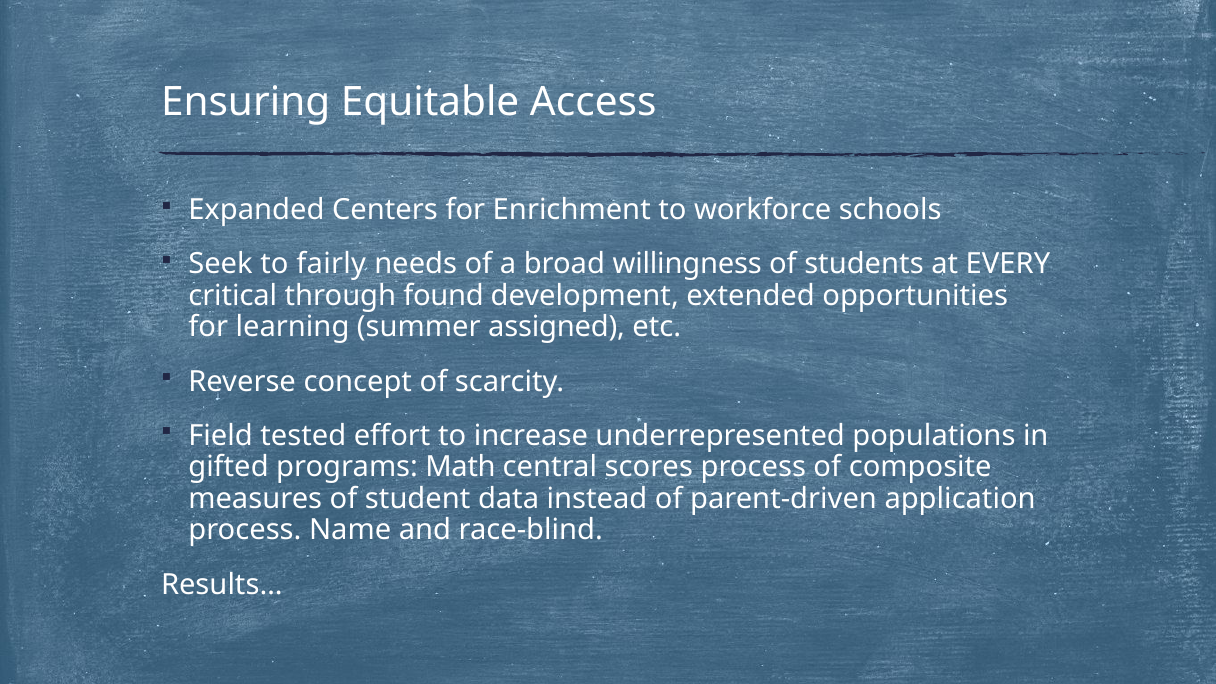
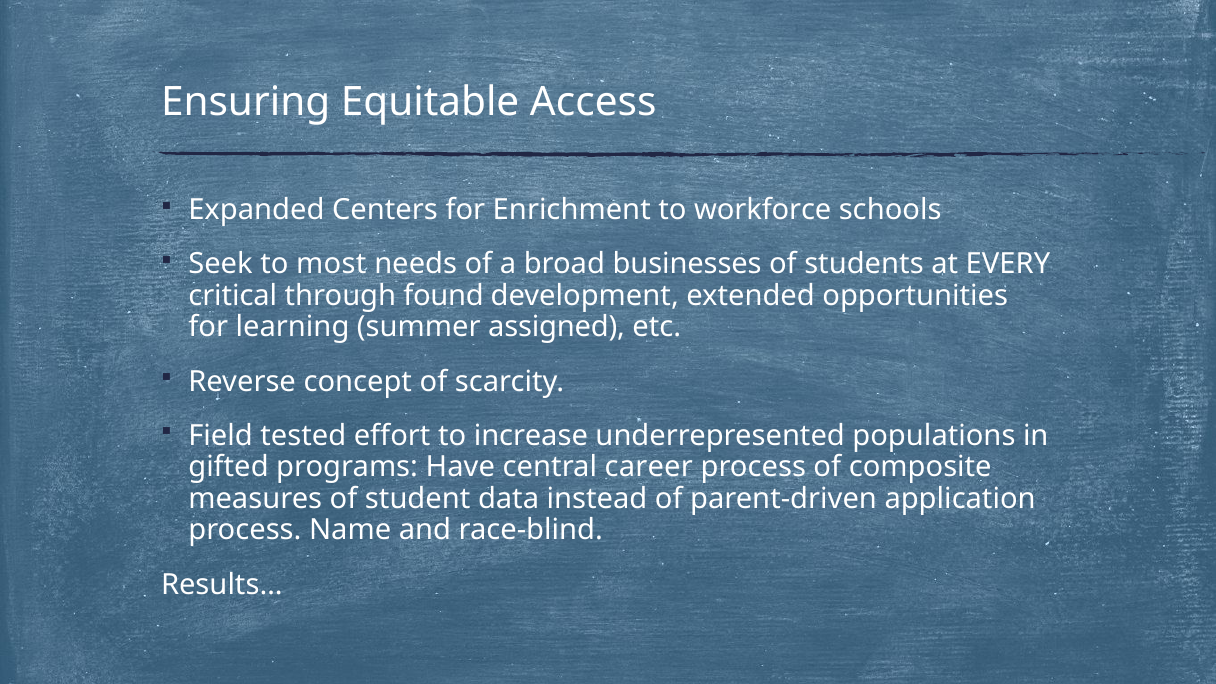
fairly: fairly -> most (331, 264)
willingness: willingness -> businesses (687, 264)
Math: Math -> Have (460, 467)
scores: scores -> career (649, 467)
